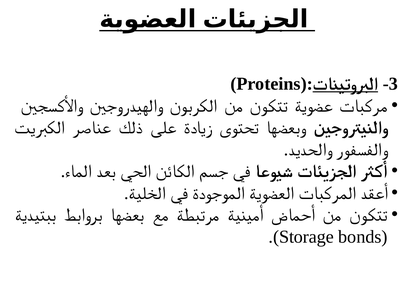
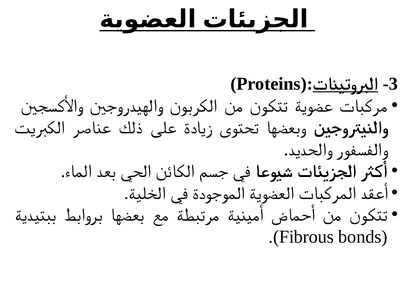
Storage: Storage -> Fibrous (306, 237)
